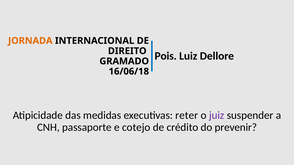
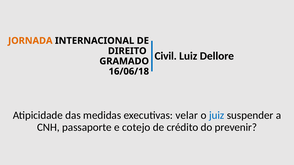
Pois: Pois -> Civil (166, 56)
reter: reter -> velar (187, 116)
juiz colour: purple -> blue (217, 116)
